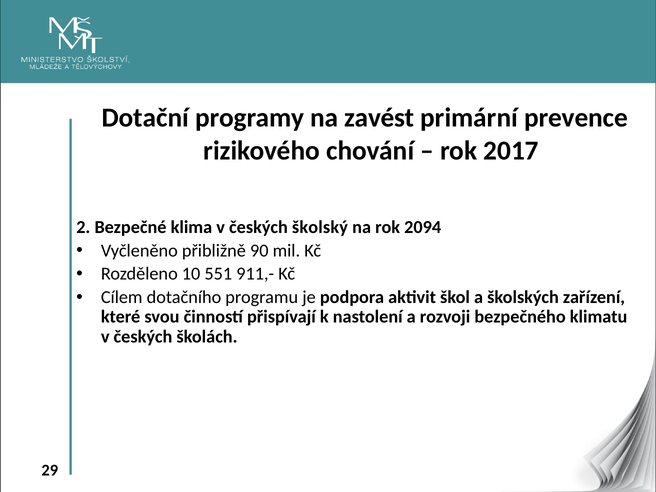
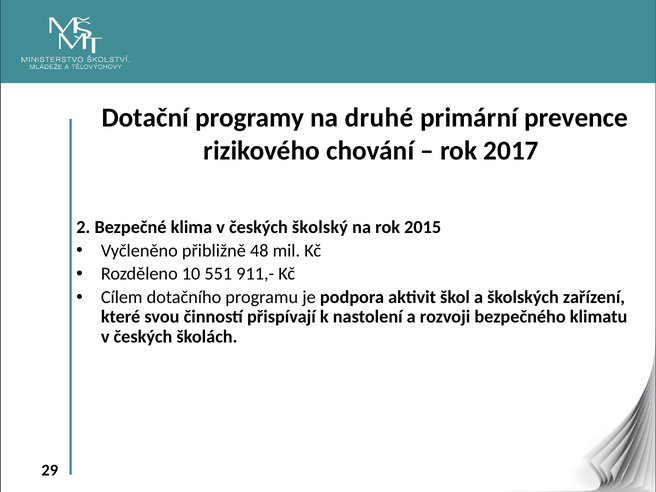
zavést: zavést -> druhé (379, 118)
2094: 2094 -> 2015 (423, 227)
90: 90 -> 48 (259, 251)
